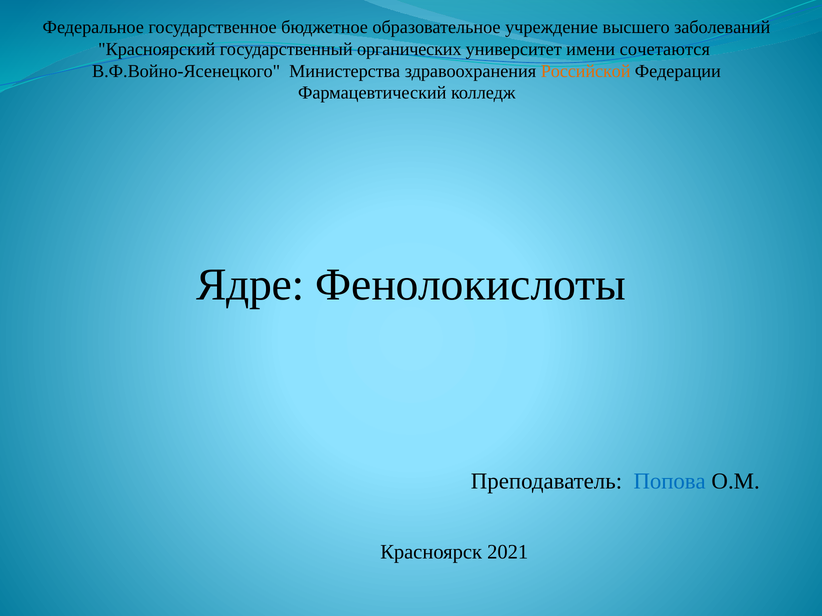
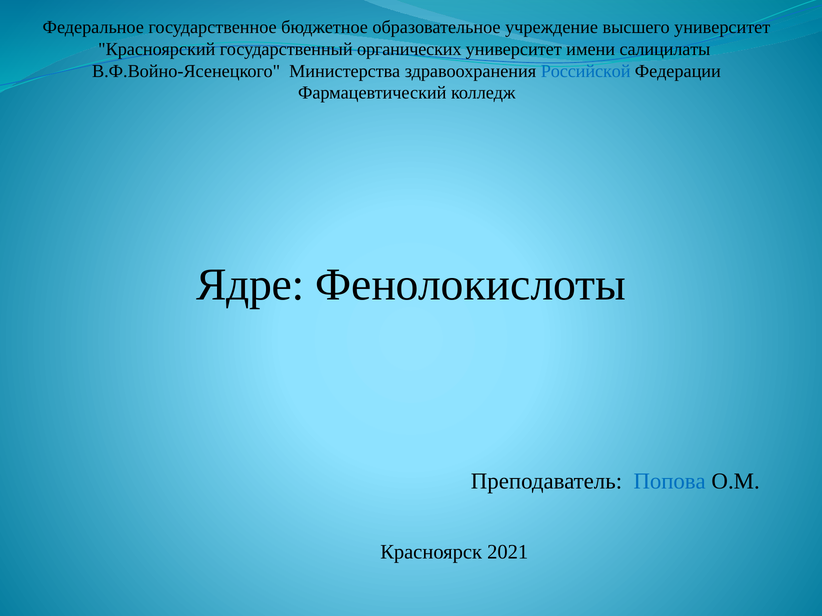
высшего заболеваний: заболеваний -> университет (722, 27)
сочетаются: сочетаются -> салицилаты (665, 49)
Российской colour: orange -> blue (586, 71)
